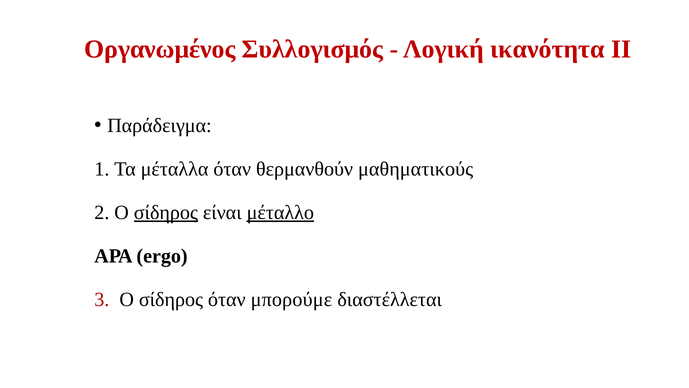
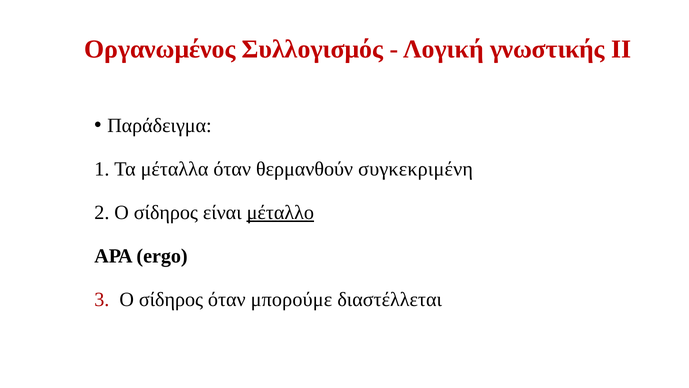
ικανότητα: ικανότητα -> γνωστικής (547, 49)
μαθηματικούς: μαθηματικούς -> συγκεκριμένη (416, 169)
σίδηρος underline: present -> none (166, 212)
